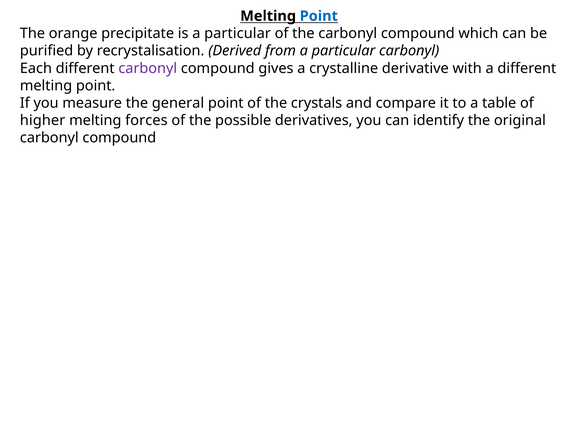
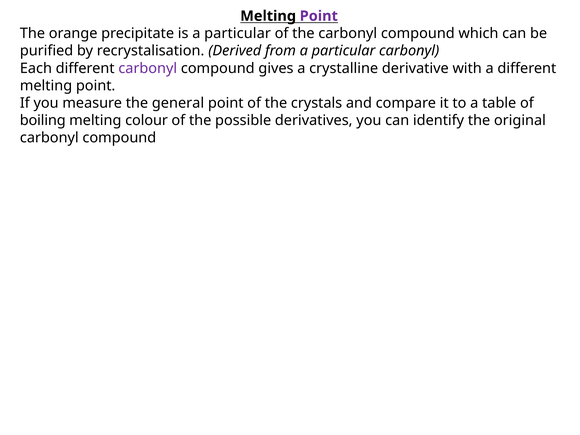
Point colour: blue -> purple (319, 16)
higher: higher -> boiling (43, 120)
forces: forces -> colour (147, 120)
